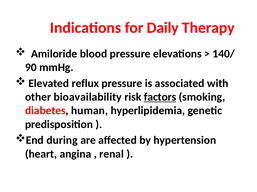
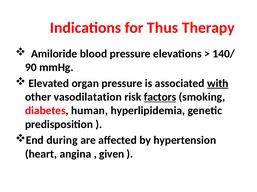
Daily: Daily -> Thus (163, 28)
reflux: reflux -> organ (85, 84)
with underline: none -> present (218, 84)
bioavailability: bioavailability -> vasodilatation (88, 97)
renal: renal -> given (112, 154)
